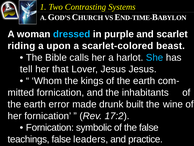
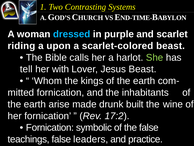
She colour: light blue -> light green (155, 57)
that: that -> with (61, 69)
Jesus Jesus: Jesus -> Beast (143, 69)
error: error -> arise (59, 104)
